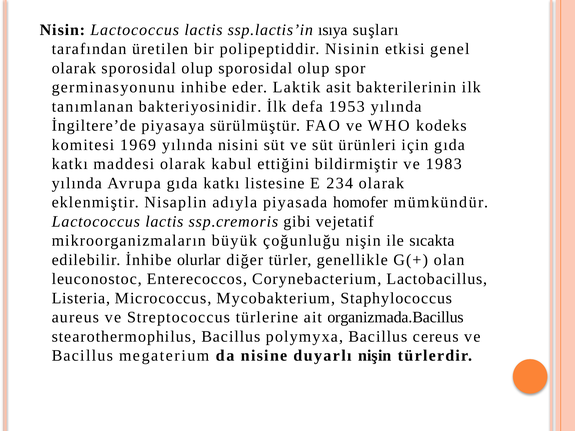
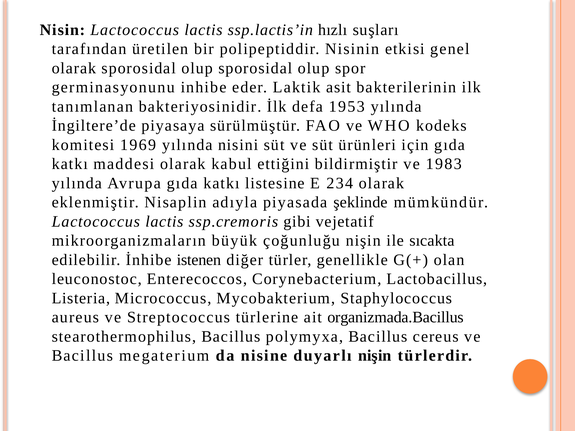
ısıya: ısıya -> hızlı (333, 30)
homofer: homofer -> şeklinde (361, 202)
olurlar: olurlar -> istenen (199, 260)
